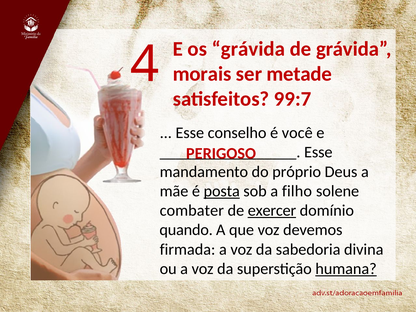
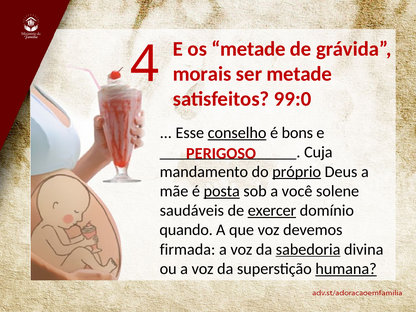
os grávida: grávida -> metade (249, 49)
99:7: 99:7 -> 99:0 (293, 99)
conselho underline: none -> present (237, 133)
você: você -> bons (297, 133)
Esse: Esse -> Cuja (318, 152)
próprio underline: none -> present (297, 172)
filho: filho -> você (297, 191)
combater: combater -> saudáveis (192, 211)
sabedoria underline: none -> present (308, 249)
